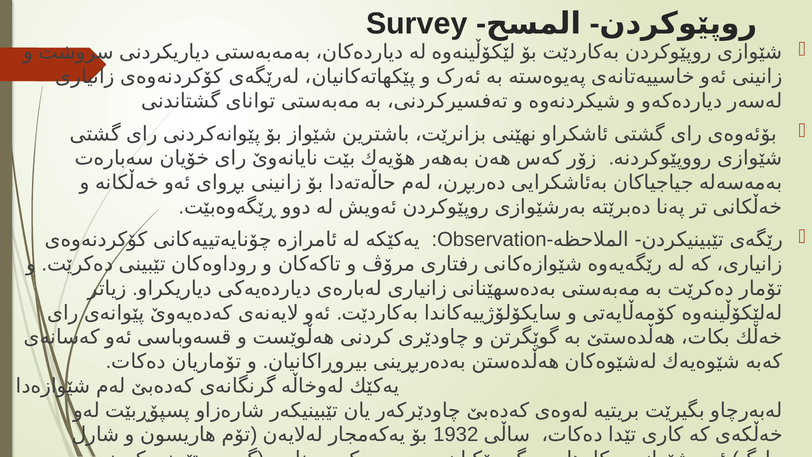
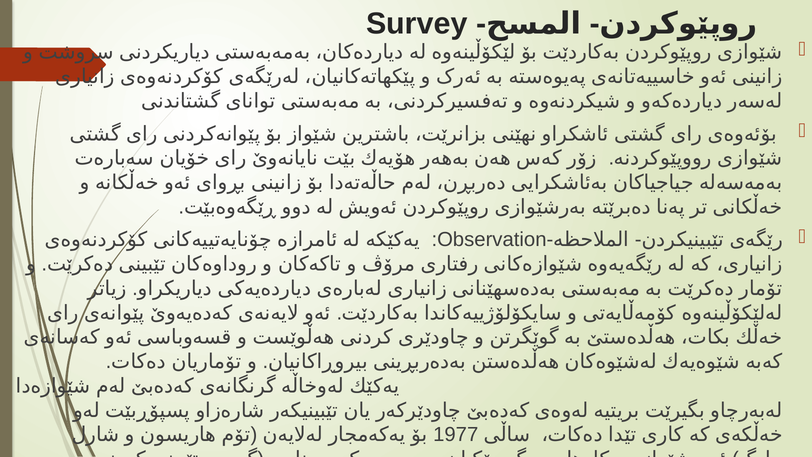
1932: 1932 -> 1977 (456, 435)
